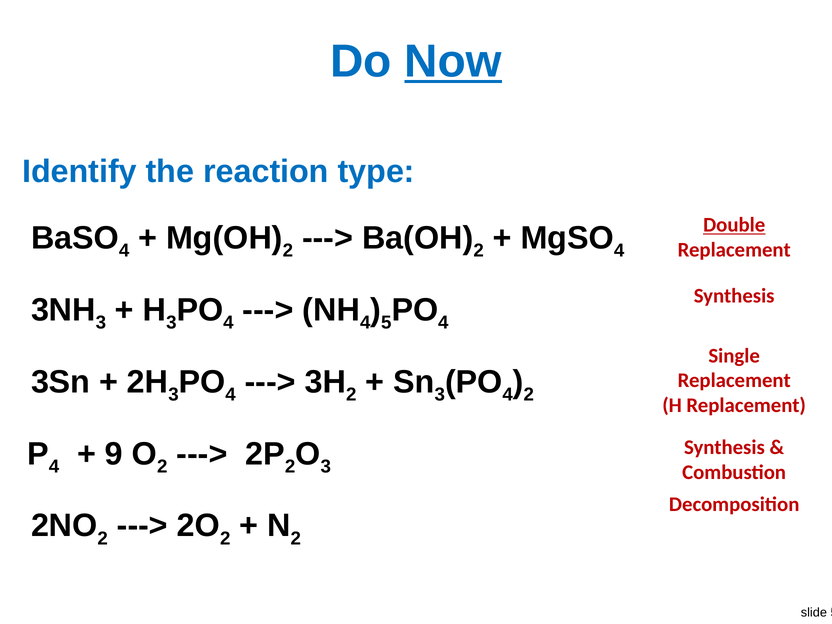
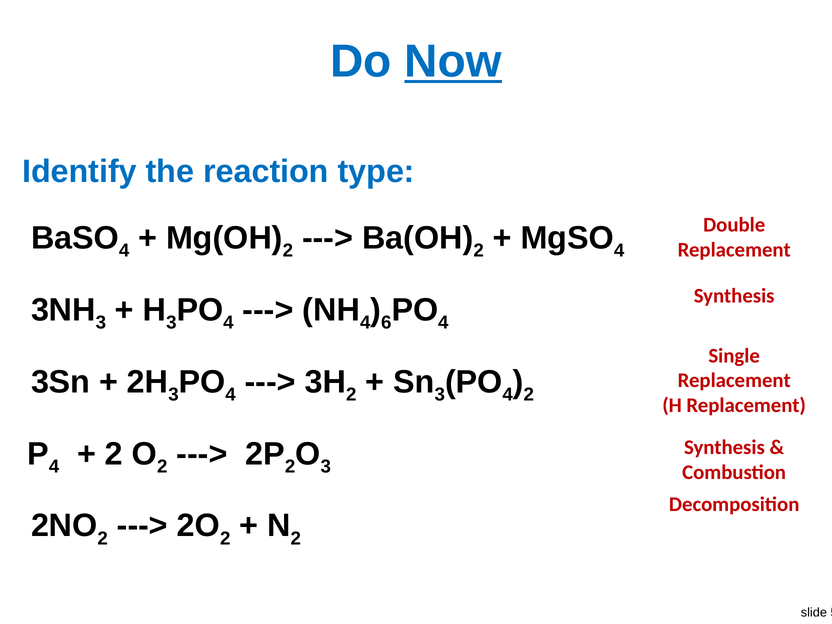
Double underline: present -> none (734, 225)
5: 5 -> 6 (386, 323)
9: 9 -> 2 (114, 454)
